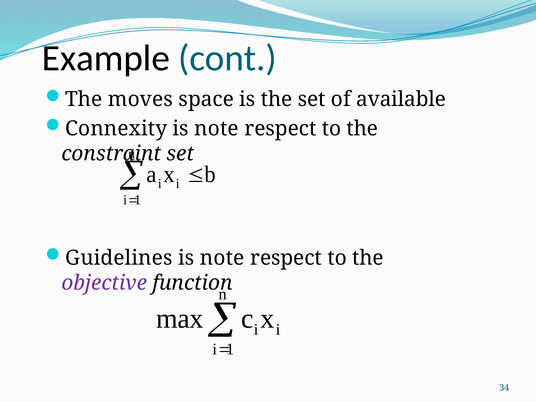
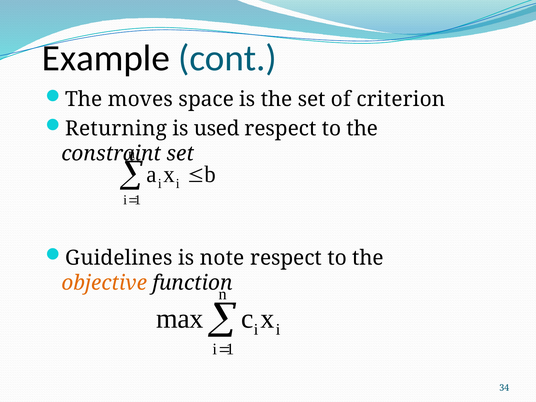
available: available -> criterion (401, 99)
Connexity: Connexity -> Returning (116, 129)
note: note -> used (217, 129)
objective colour: purple -> orange (104, 283)
